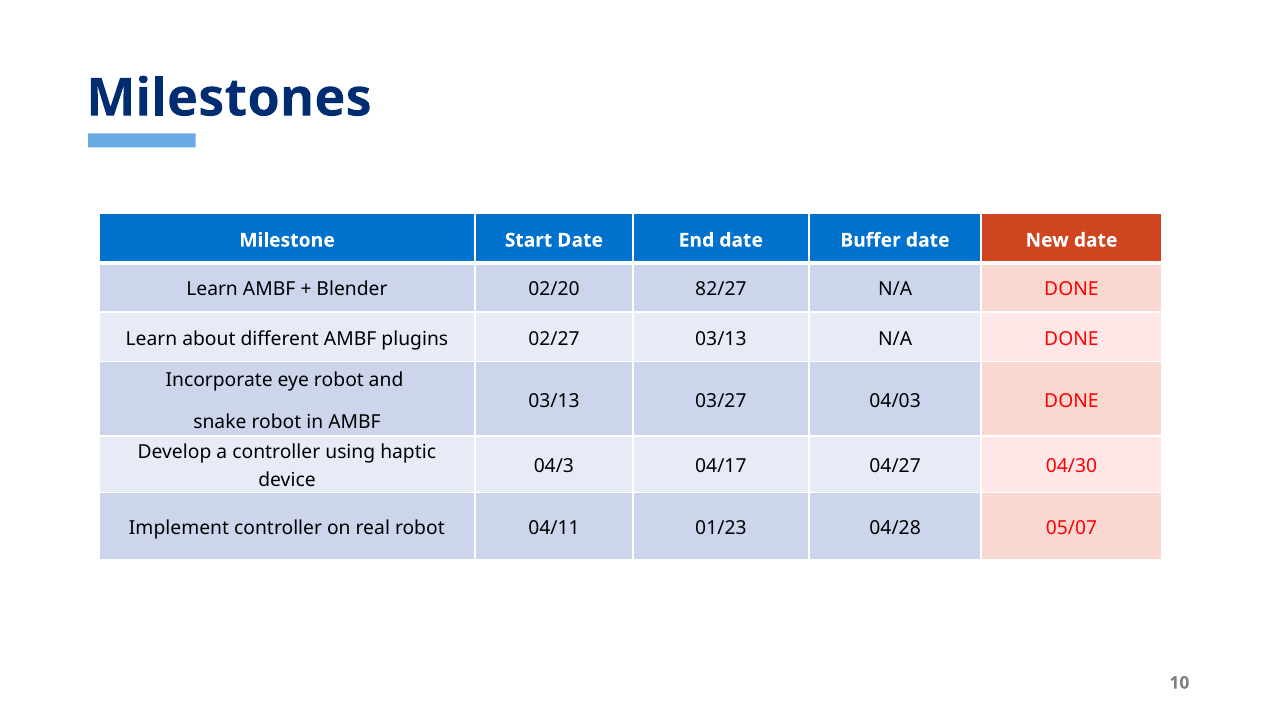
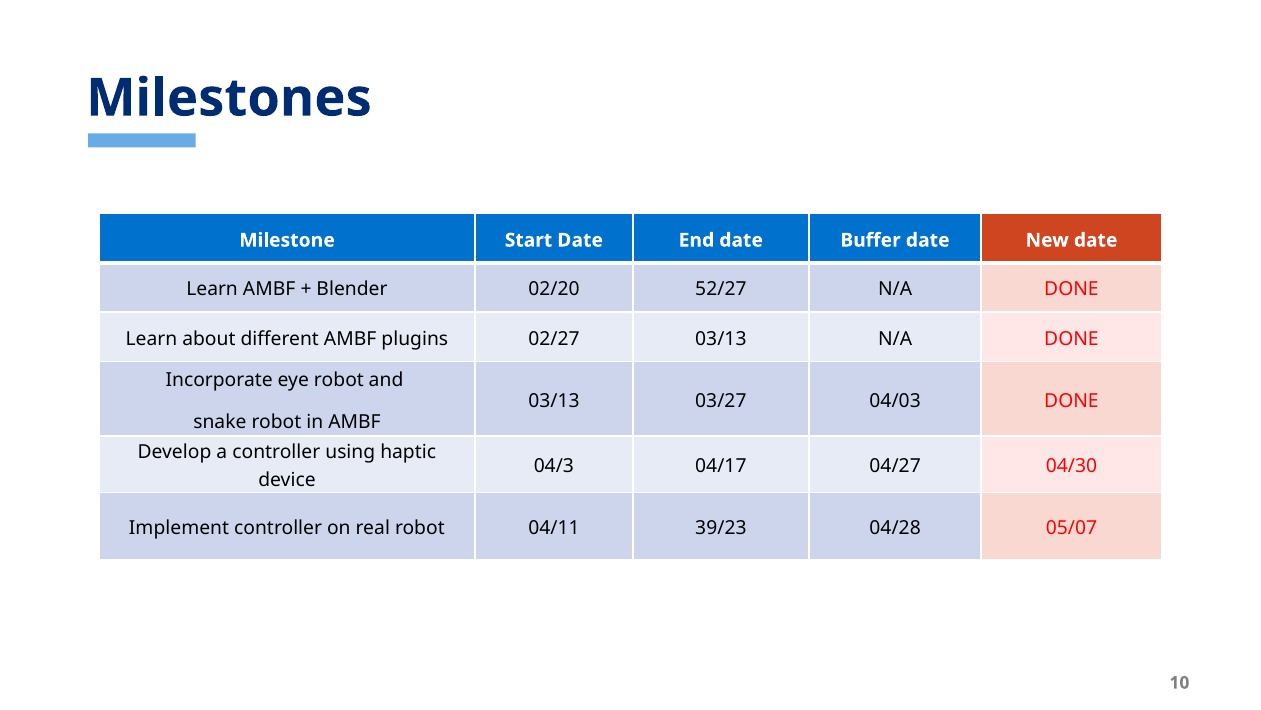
82/27: 82/27 -> 52/27 (721, 289)
01/23: 01/23 -> 39/23 (721, 528)
